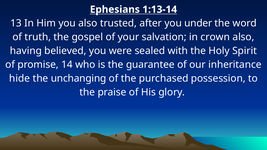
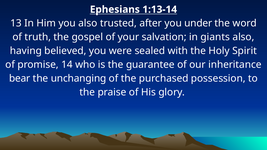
crown: crown -> giants (215, 37)
hide: hide -> bear (20, 79)
